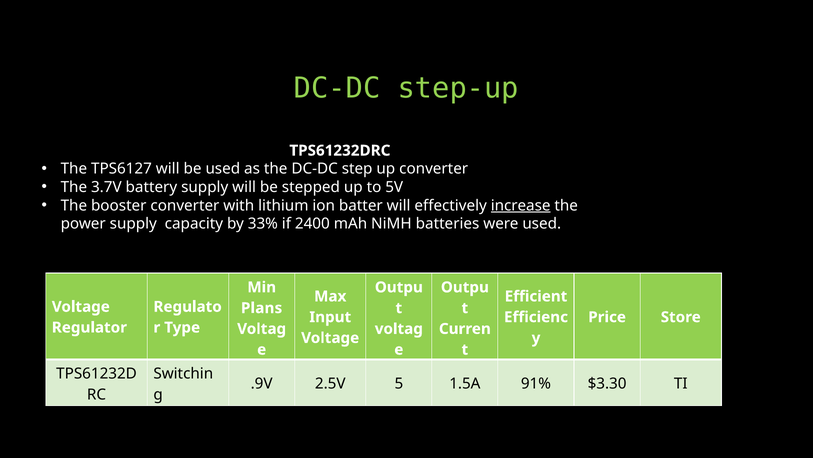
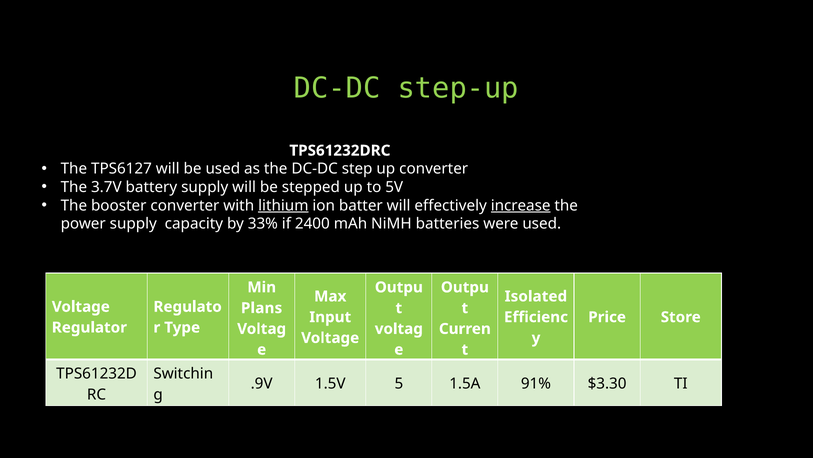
lithium underline: none -> present (283, 205)
Efficient: Efficient -> Isolated (536, 296)
2.5V: 2.5V -> 1.5V (330, 383)
